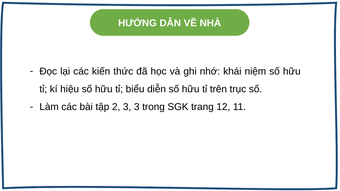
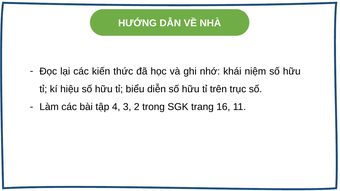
2: 2 -> 4 (116, 107)
3 3: 3 -> 2 (137, 107)
12: 12 -> 16 (223, 107)
